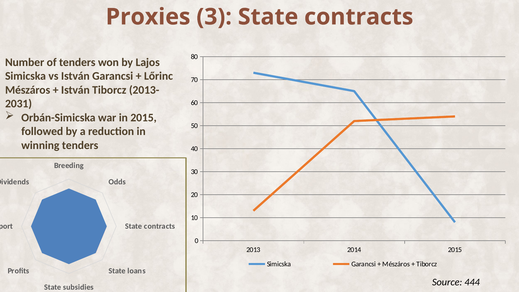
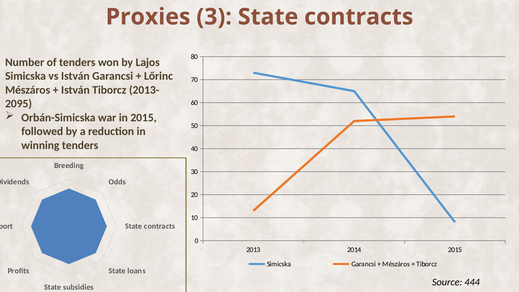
2031: 2031 -> 2095 (19, 104)
